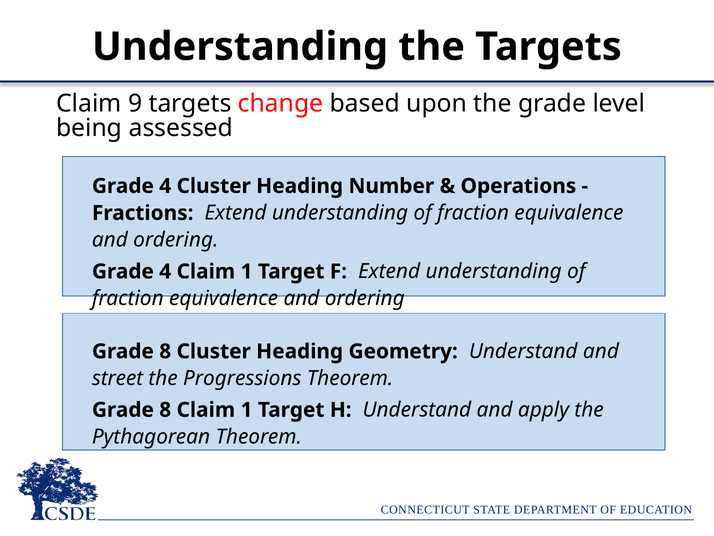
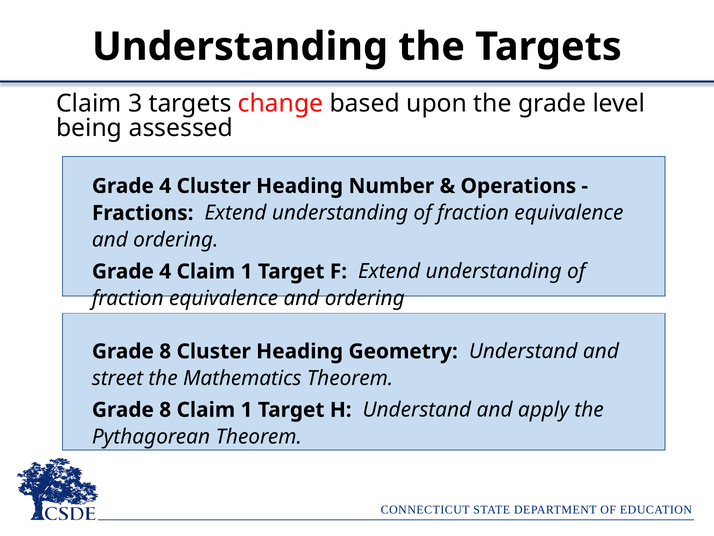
9: 9 -> 3 (135, 104)
Progressions: Progressions -> Mathematics (242, 378)
